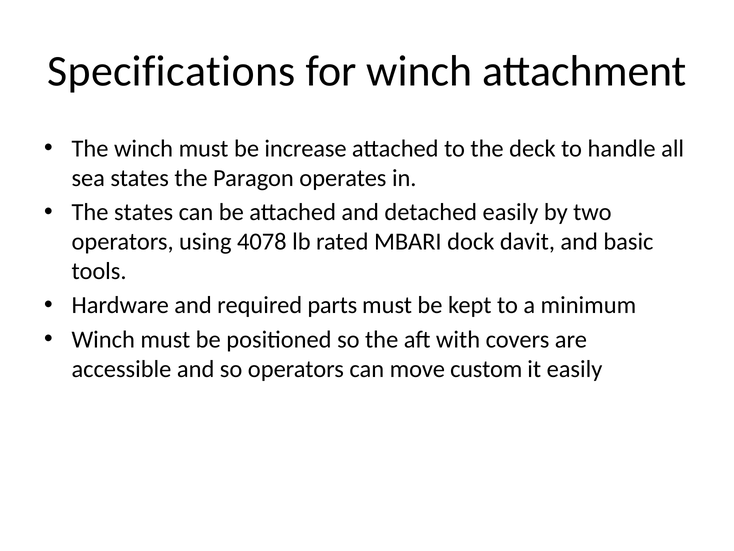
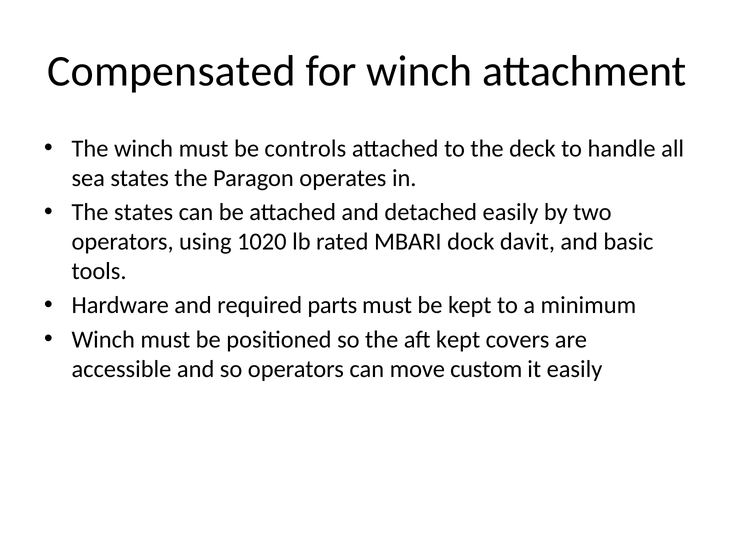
Specifications: Specifications -> Compensated (172, 71)
increase: increase -> controls (305, 149)
4078: 4078 -> 1020 (262, 241)
aft with: with -> kept (458, 339)
